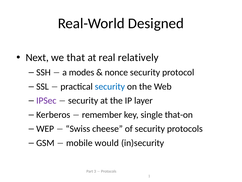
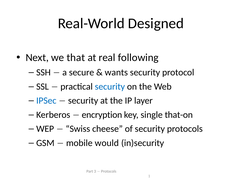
relatively: relatively -> following (138, 57)
modes: modes -> secure (82, 72)
nonce: nonce -> wants (116, 72)
IPSec colour: purple -> blue (46, 100)
remember: remember -> encryption (102, 114)
